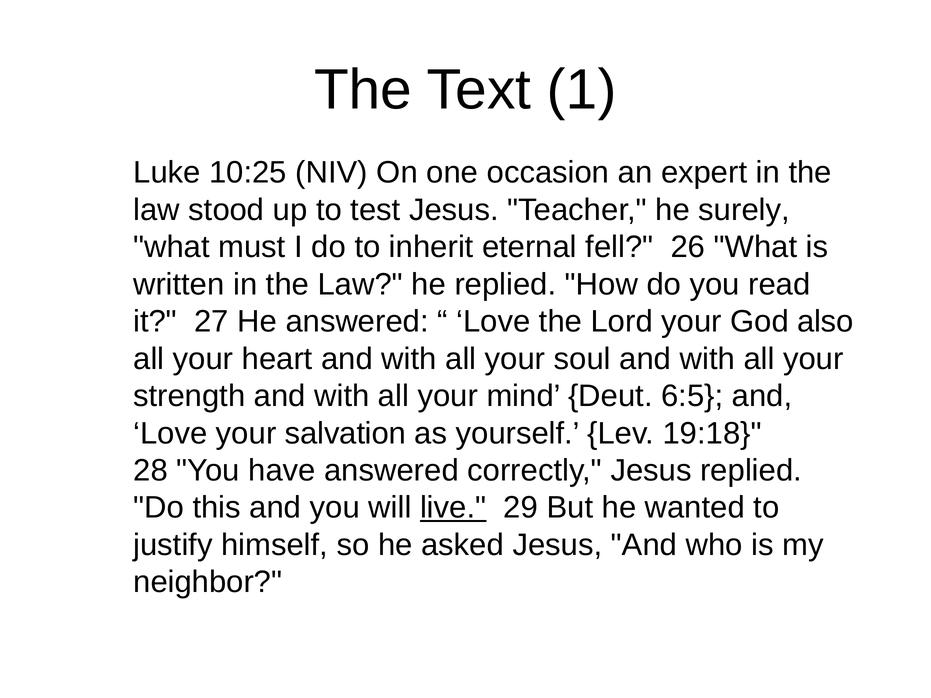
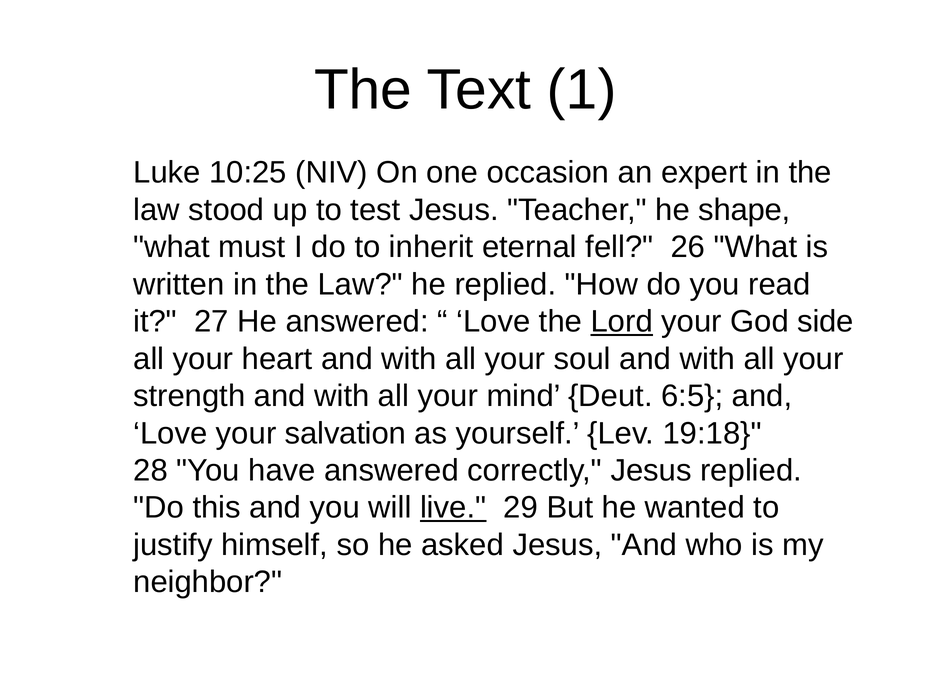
surely: surely -> shape (744, 210)
Lord underline: none -> present (622, 322)
also: also -> side (825, 322)
